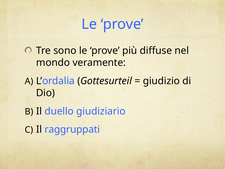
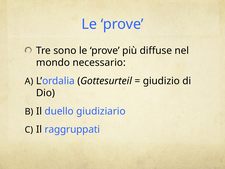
veramente: veramente -> necessario (99, 63)
